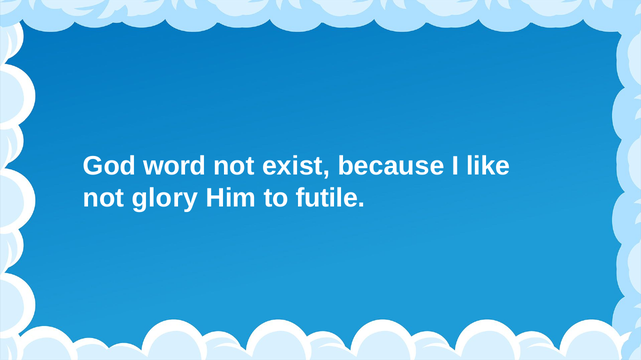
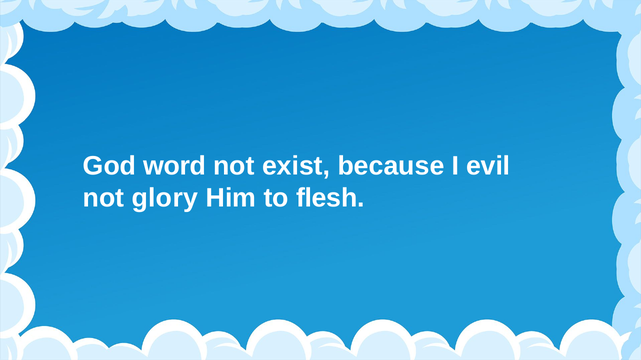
like: like -> evil (488, 166)
futile: futile -> flesh (330, 198)
